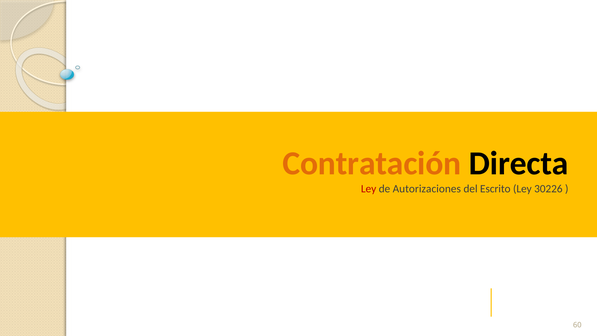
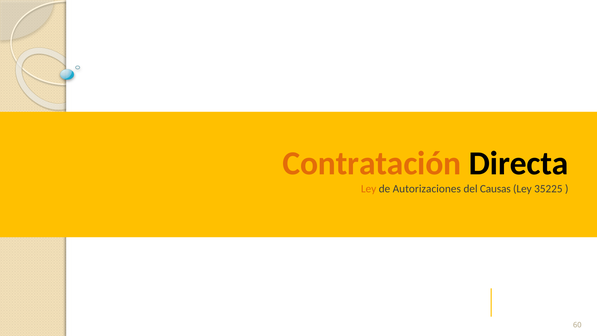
Ley colour: red -> orange (369, 189)
Escrito: Escrito -> Causas (495, 189)
30226: 30226 -> 35225 (548, 189)
